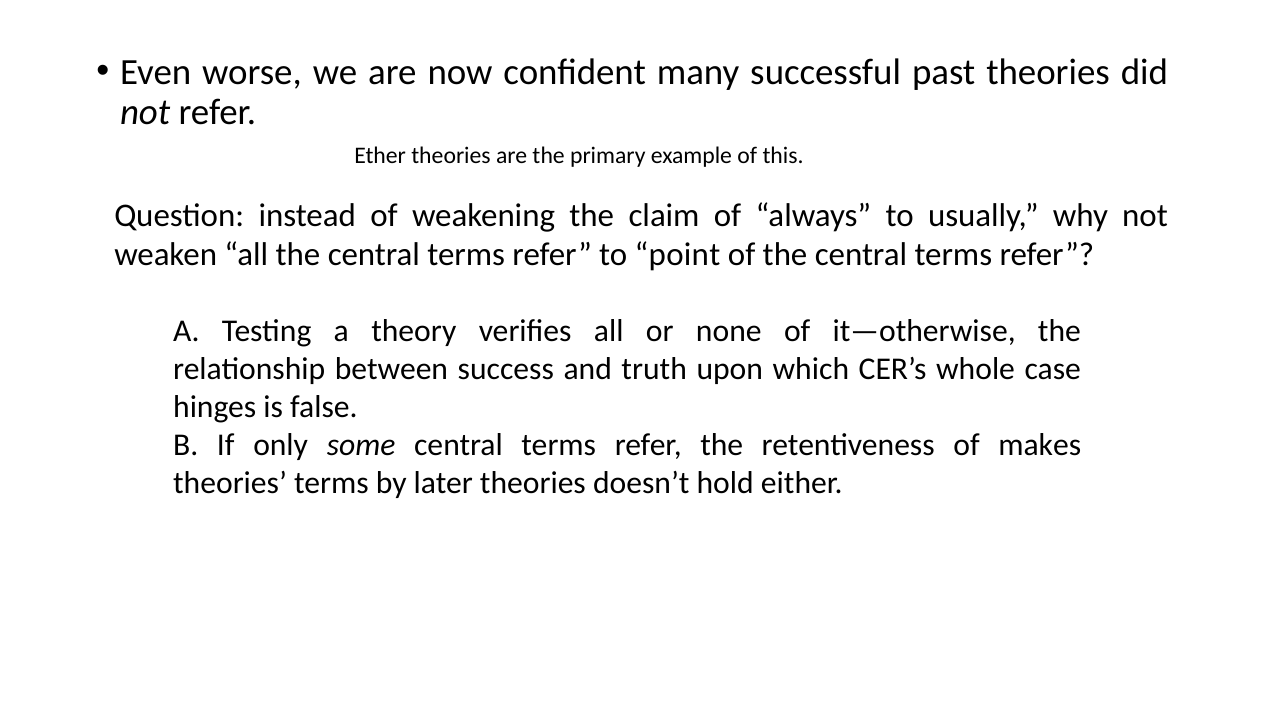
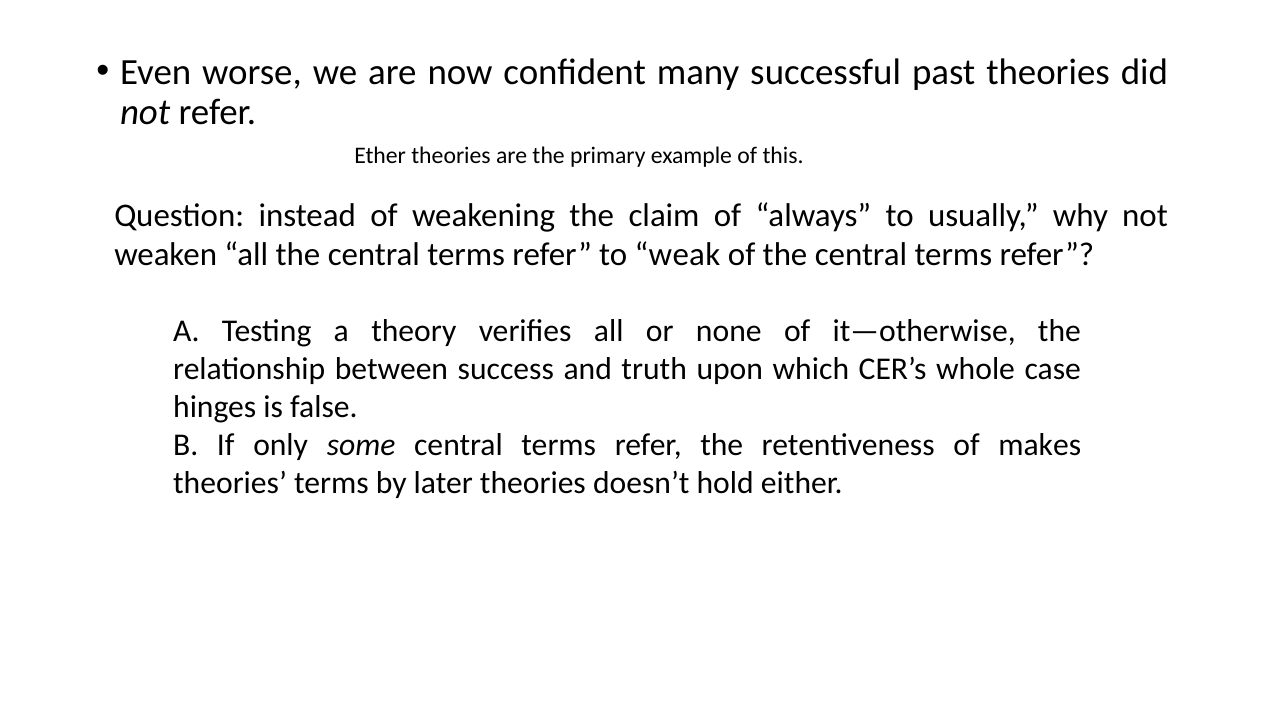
point: point -> weak (677, 255)
